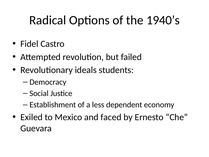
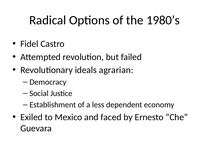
1940’s: 1940’s -> 1980’s (163, 20)
students: students -> agrarian (116, 70)
